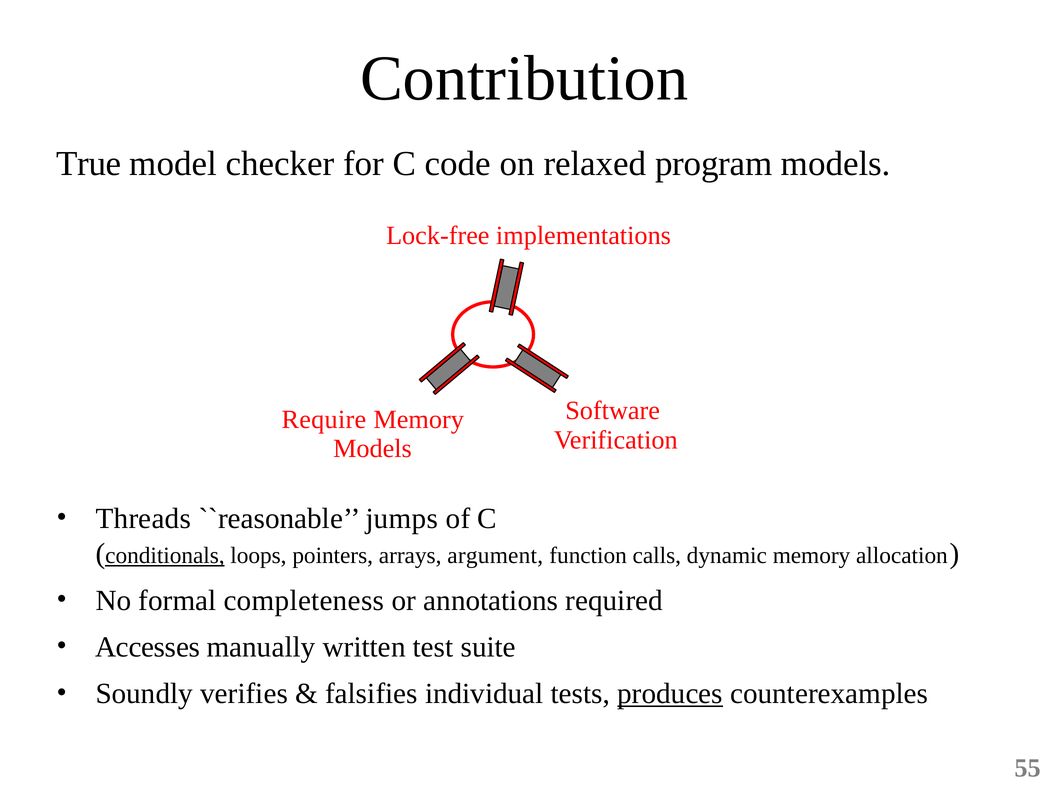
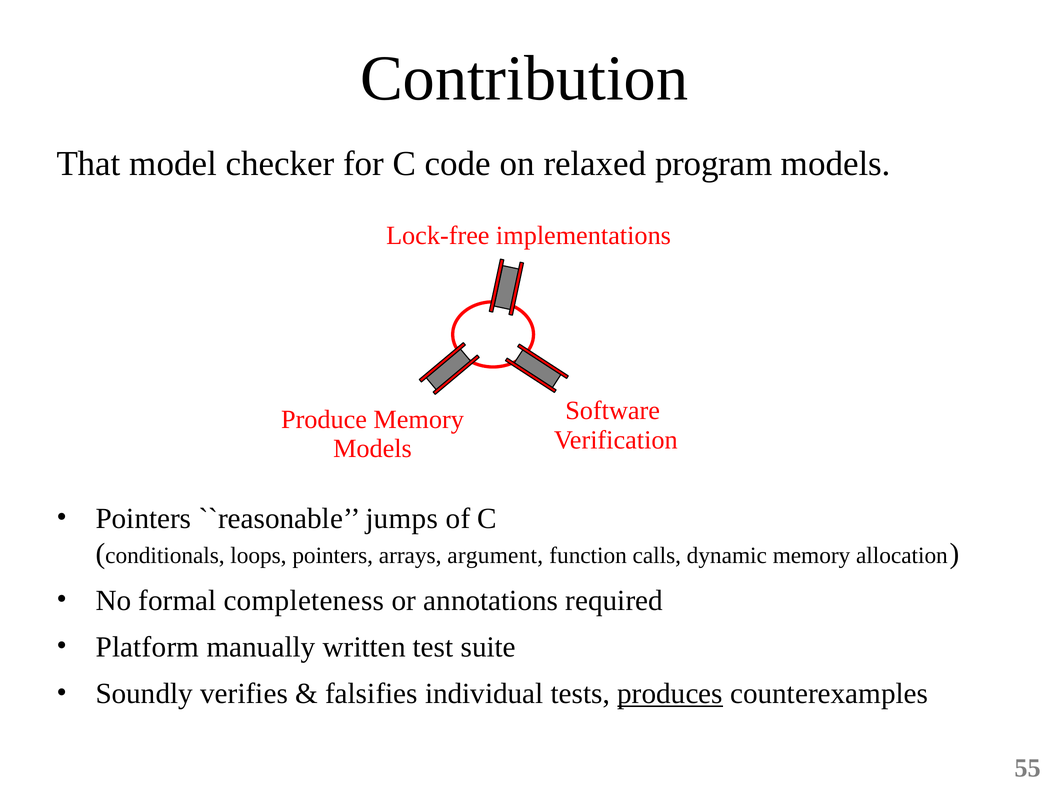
True: True -> That (89, 164)
Require: Require -> Produce (324, 420)
Threads: Threads -> Pointers (143, 519)
conditionals underline: present -> none (165, 556)
Accesses: Accesses -> Platform (147, 647)
